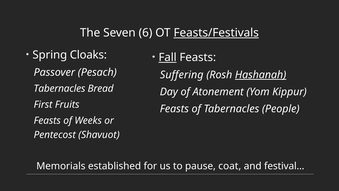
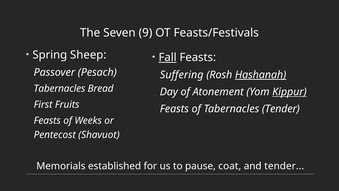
6: 6 -> 9 (145, 33)
Feasts/Festivals underline: present -> none (216, 33)
Cloaks: Cloaks -> Sheep (88, 55)
Kippur underline: none -> present (289, 92)
Tabernacles People: People -> Tender (281, 109)
and festival: festival -> tender (284, 166)
